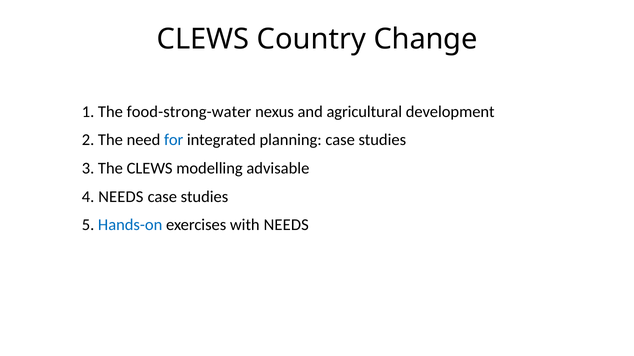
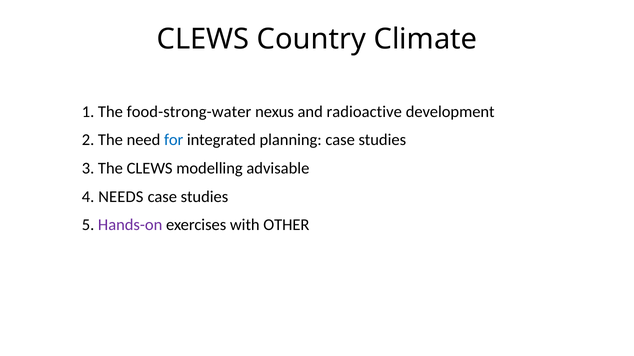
Change: Change -> Climate (425, 39)
agricultural: agricultural -> radioactive (364, 112)
Hands-on colour: blue -> purple (130, 225)
with NEEDS: NEEDS -> OTHER (286, 225)
